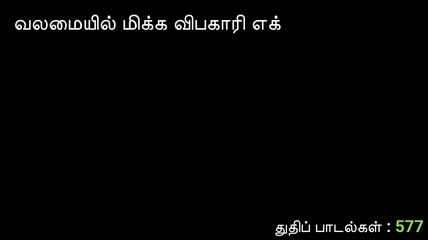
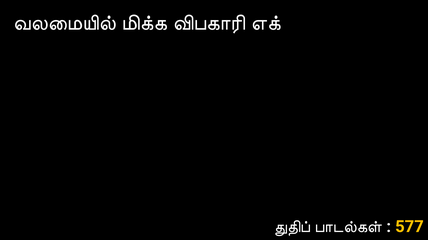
577 colour: light green -> yellow (409, 227)
